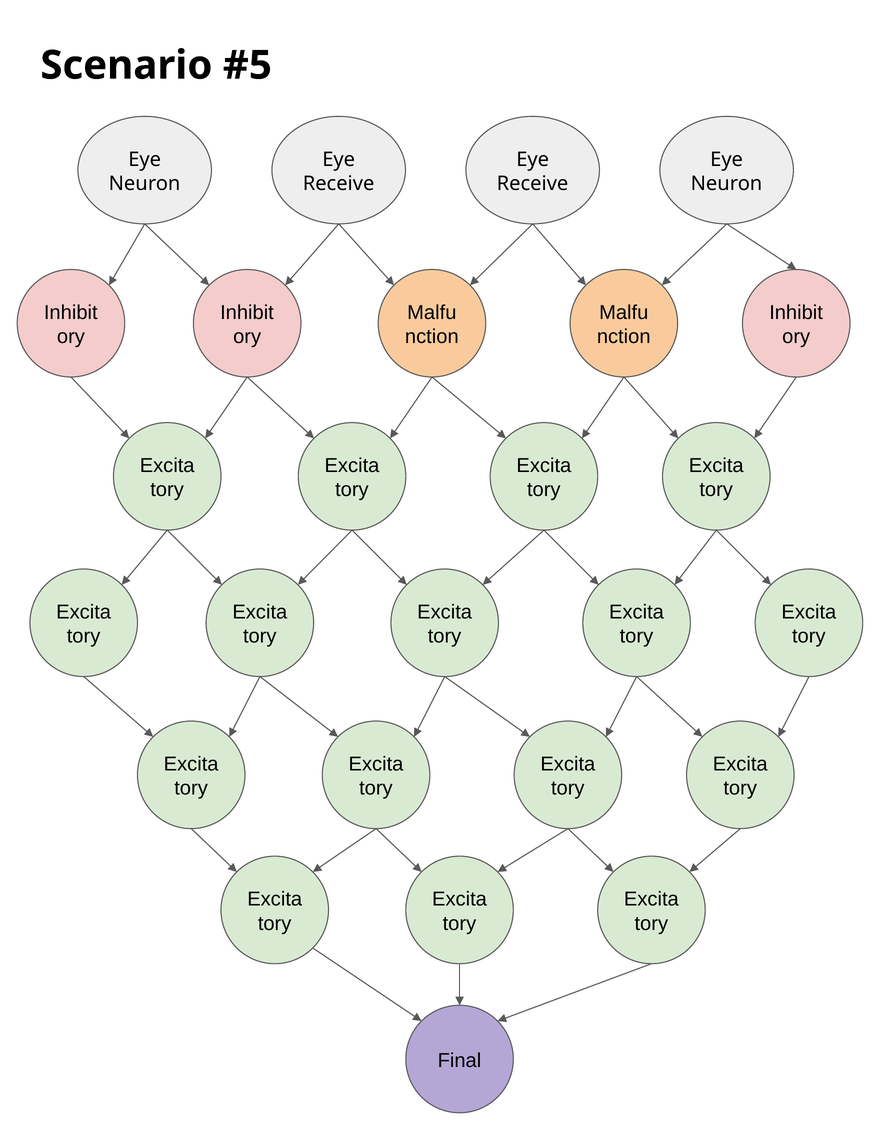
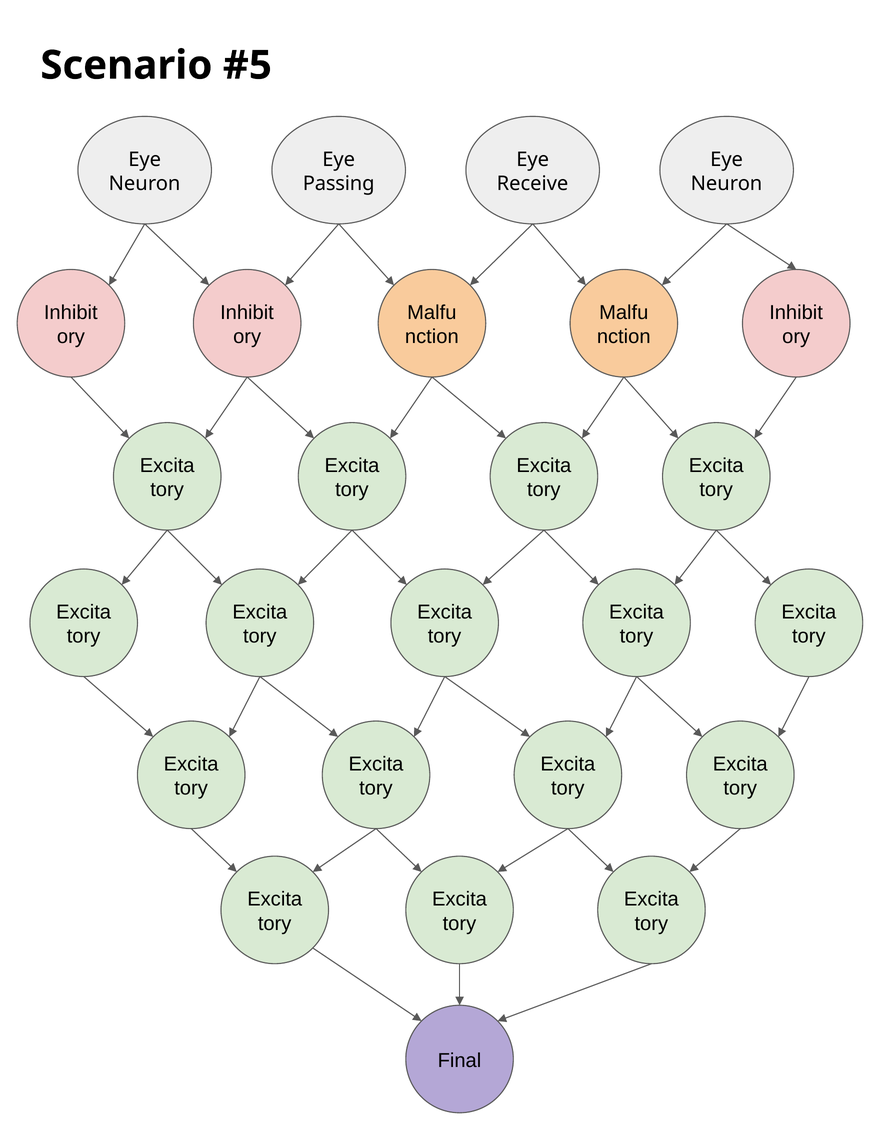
Receive: Receive -> Passing (339, 184)
